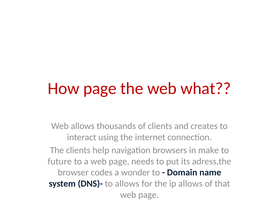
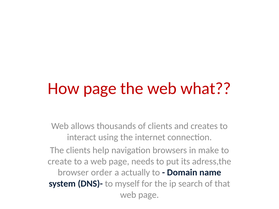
future: future -> create (60, 162)
codes: codes -> order (102, 173)
wonder: wonder -> actually (136, 173)
to allows: allows -> myself (127, 184)
ip allows: allows -> search (191, 184)
